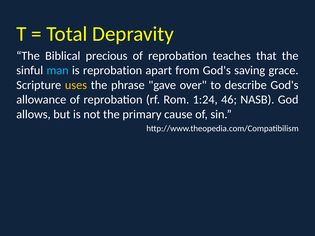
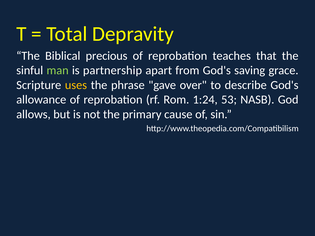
man colour: light blue -> light green (58, 70)
is reprobation: reprobation -> partnership (112, 70)
46: 46 -> 53 (229, 100)
